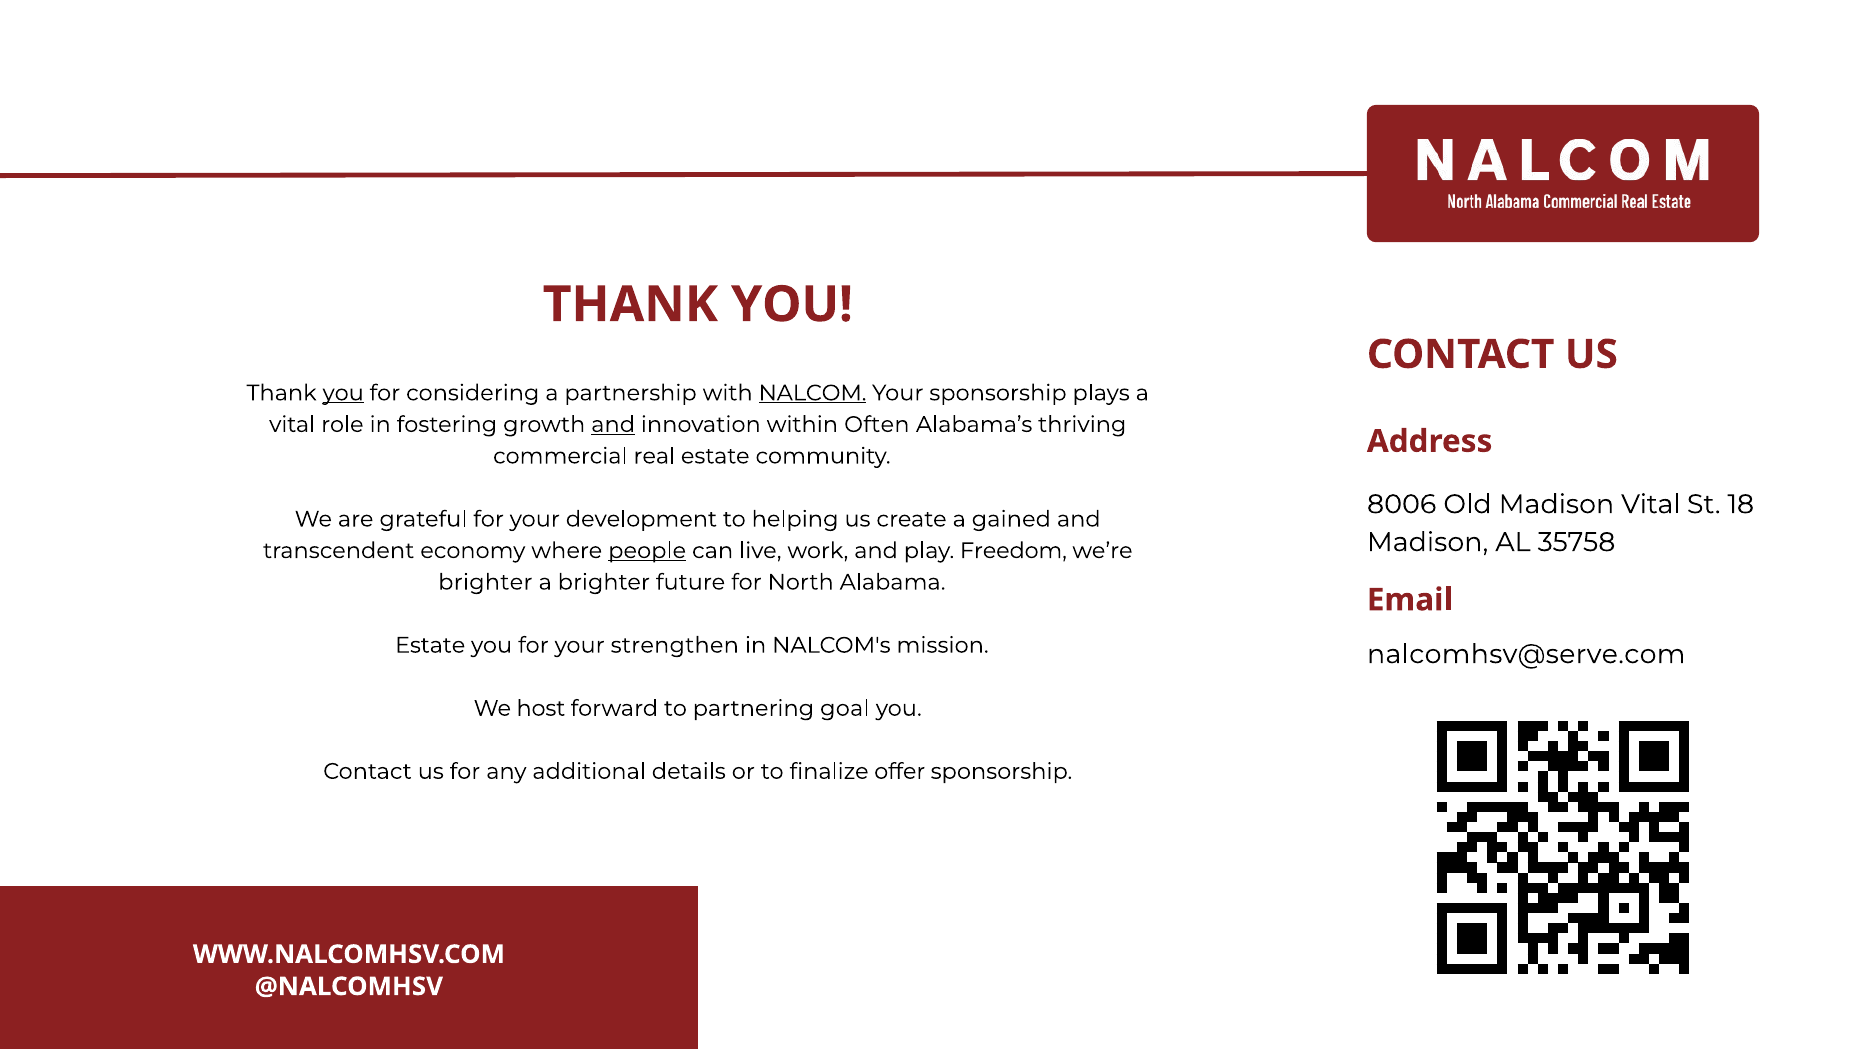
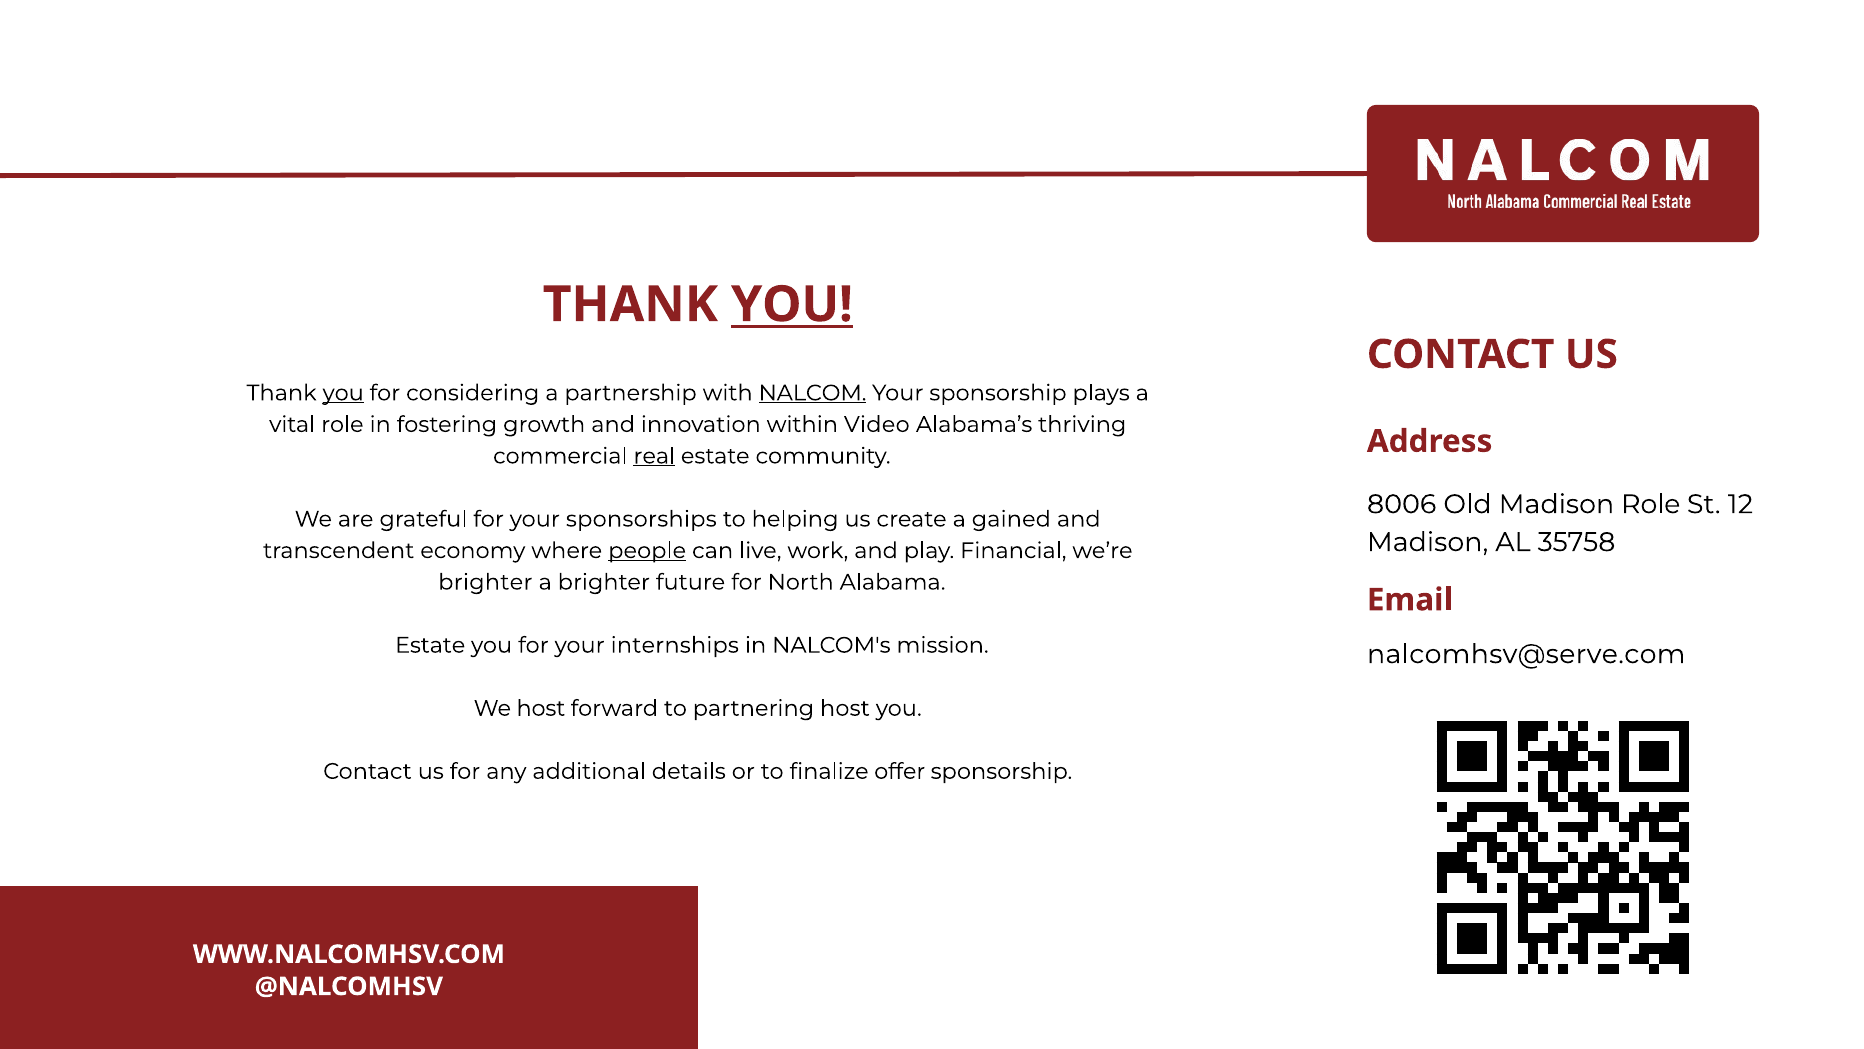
YOU underline: none -> present (792, 305)
and underline: present -> none (613, 424)
Often: Often -> Video (877, 424)
real underline: none -> present (654, 456)
Madison Vital: Vital -> Role (1651, 504)
18: 18 -> 12 (1740, 504)
development: development -> sponsorships (641, 519)
Freedom: Freedom -> Financial (1013, 550)
strengthen: strengthen -> internships (675, 645)
partnering goal: goal -> host (845, 708)
